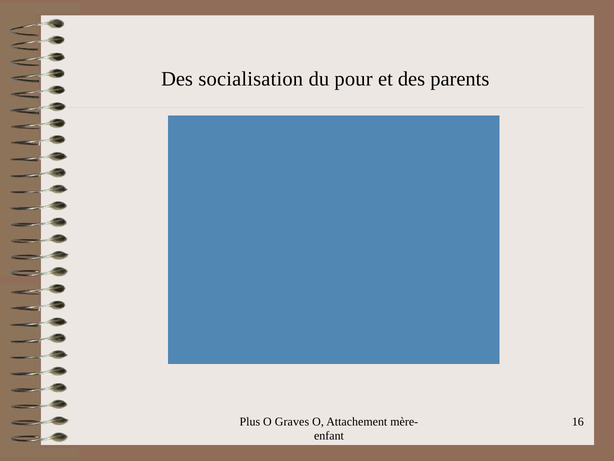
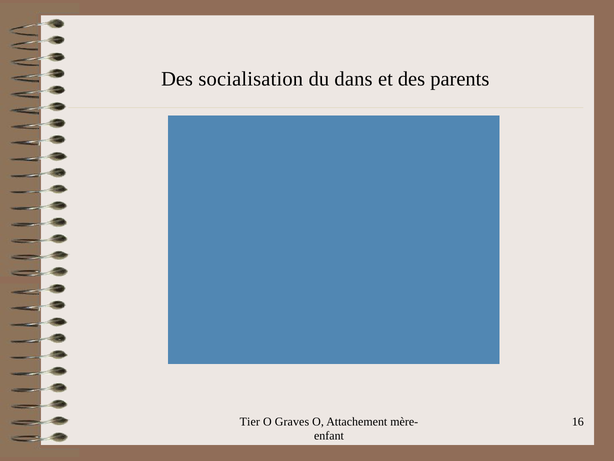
pour: pour -> dans (354, 79)
Plus: Plus -> Tier (250, 421)
